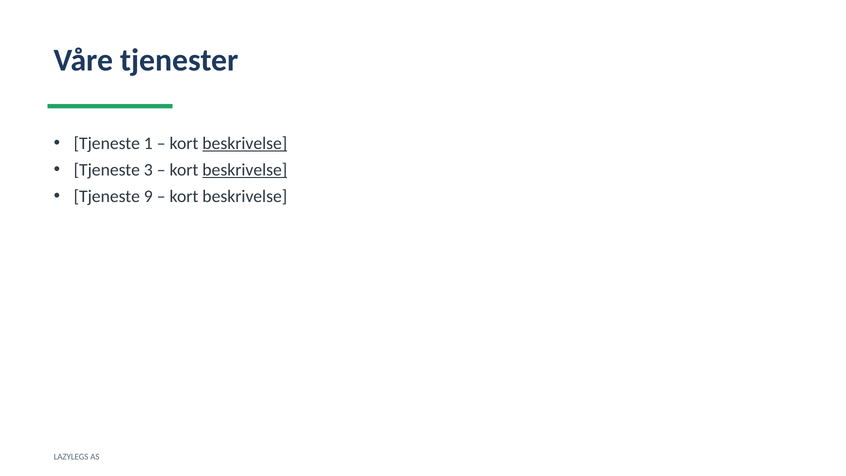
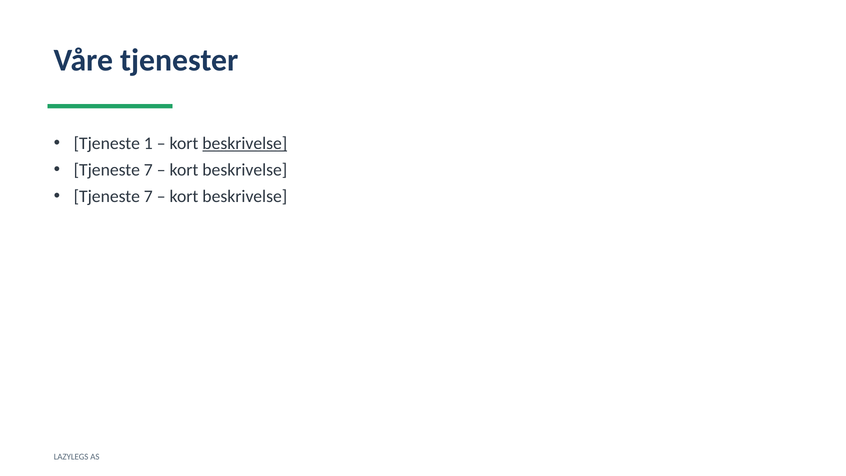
3: 3 -> 7 (148, 170)
beskrivelse underline: present -> none (245, 170)
9: 9 -> 7 (148, 196)
